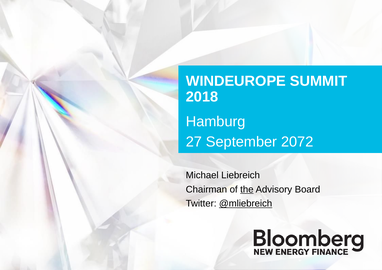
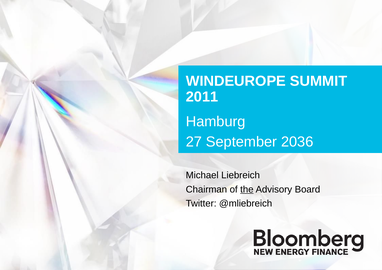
2018: 2018 -> 2011 (202, 97)
2072: 2072 -> 2036 (297, 142)
@mliebreich underline: present -> none (246, 204)
